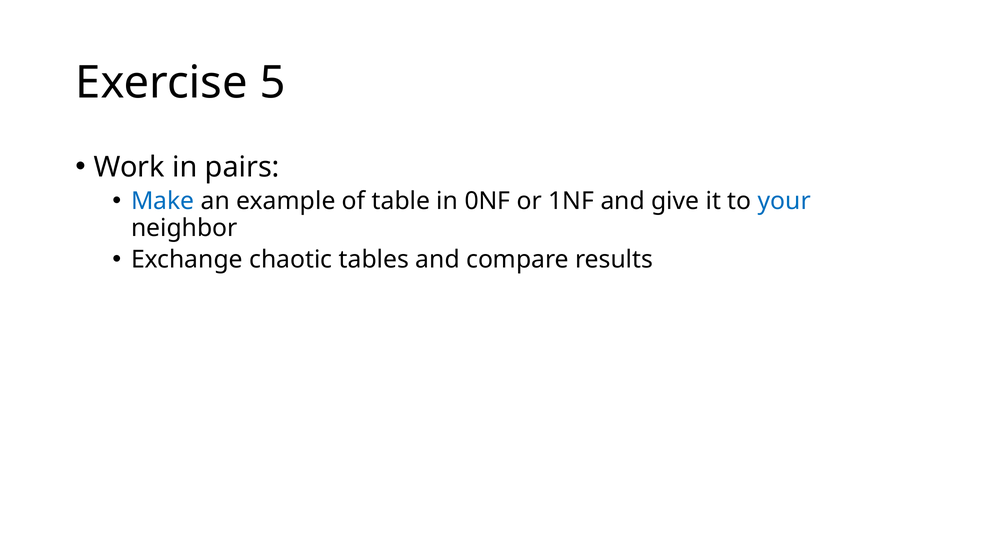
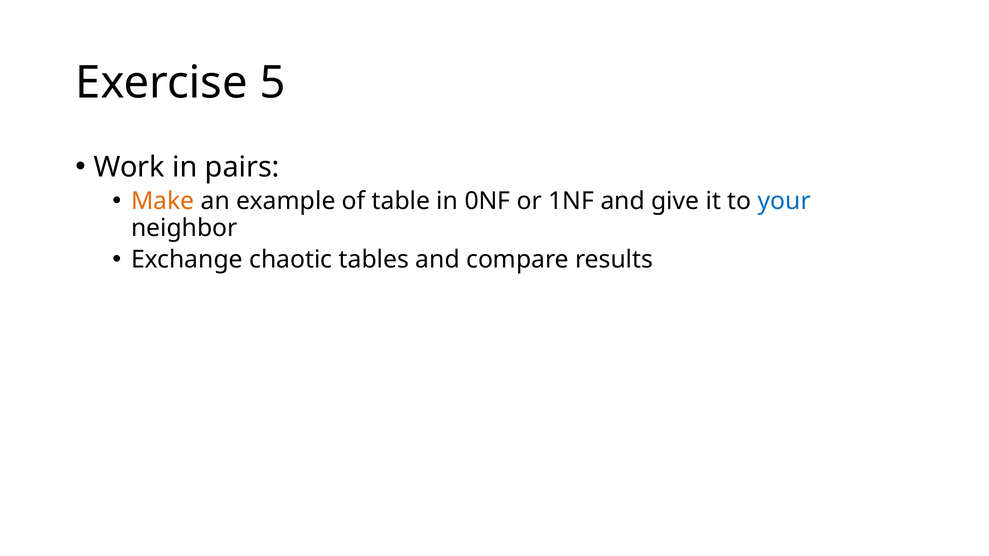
Make colour: blue -> orange (163, 201)
